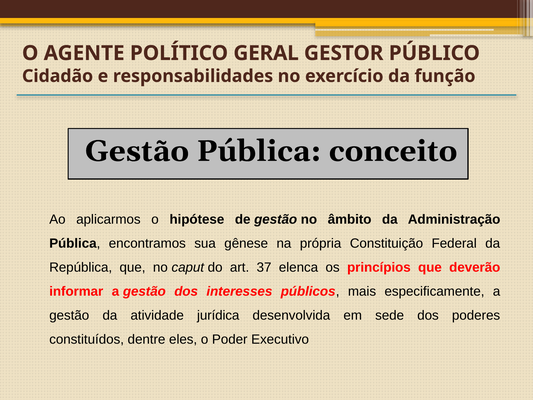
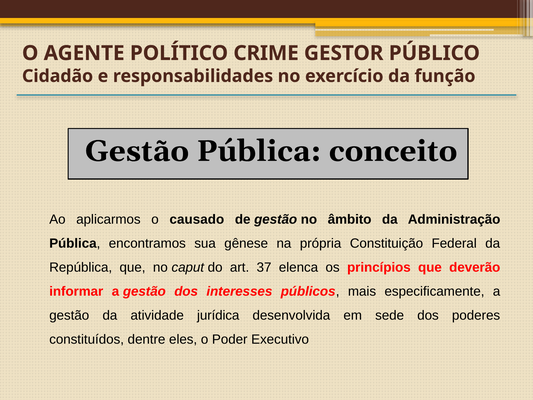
GERAL: GERAL -> CRIME (266, 53)
hipótese: hipótese -> causado (197, 219)
